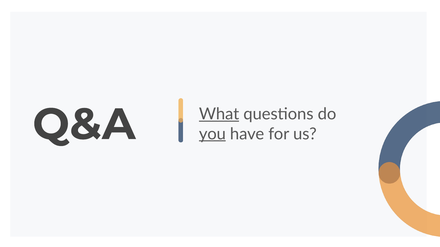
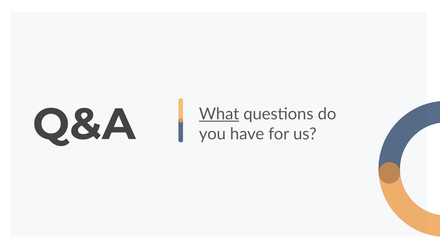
you underline: present -> none (212, 134)
